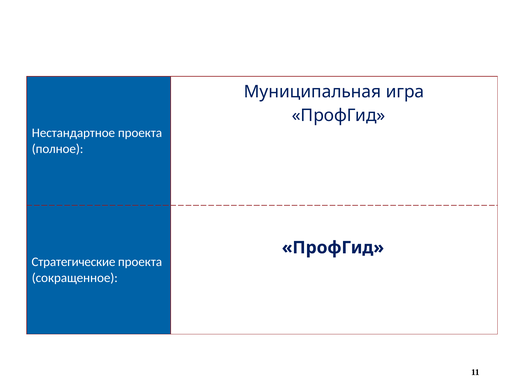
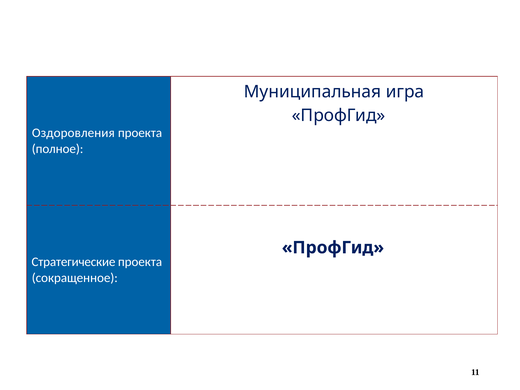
Нестандартное: Нестандартное -> Оздоровления (73, 133)
